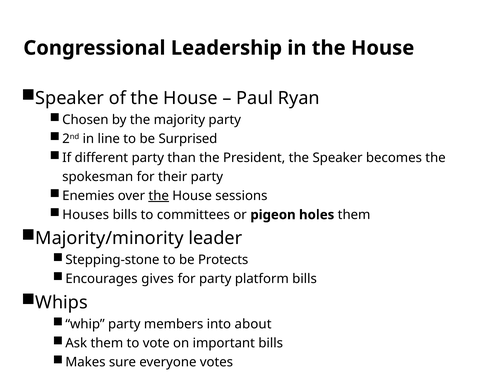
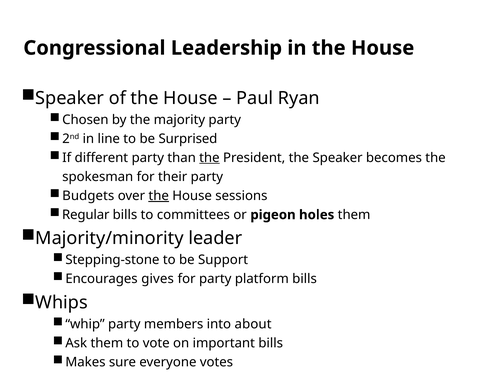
the underline: none -> present (209, 158)
Enemies: Enemies -> Budgets (88, 196)
Houses: Houses -> Regular (86, 215)
Protects: Protects -> Support (223, 260)
